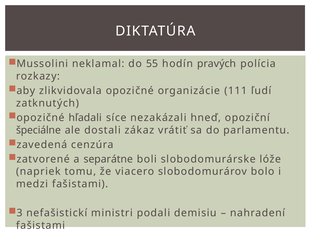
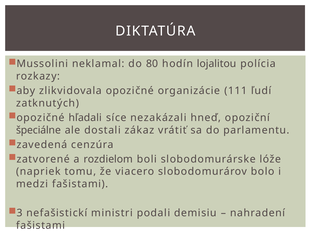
55: 55 -> 80 (152, 64)
pravých: pravých -> lojalitou (217, 64)
separátne: separátne -> rozdielom (108, 159)
